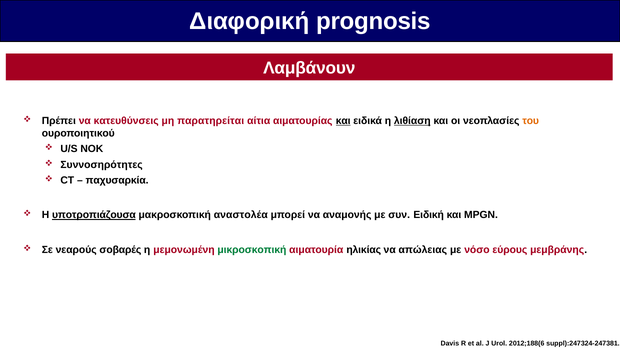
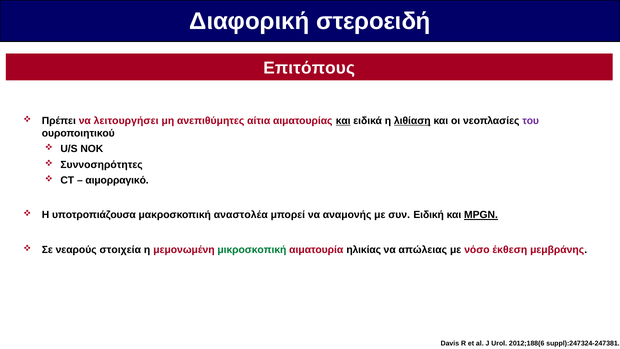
prognosis: prognosis -> στεροειδή (373, 21)
Λαμβάνουν: Λαμβάνουν -> Επιτόπους (309, 68)
κατευθύνσεις: κατευθύνσεις -> λειτουργήσει (126, 121)
παρατηρείται: παρατηρείται -> ανεπιθύμητες (211, 121)
του colour: orange -> purple (531, 121)
παχυσαρκία: παχυσαρκία -> αιμορραγικό (117, 180)
υποτροπιάζουσα underline: present -> none (94, 215)
MPGN underline: none -> present (481, 215)
σοβαρές: σοβαρές -> στοιχεία (120, 250)
εύρους: εύρους -> έκθεση (510, 250)
